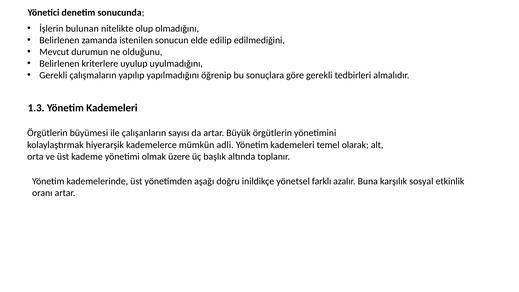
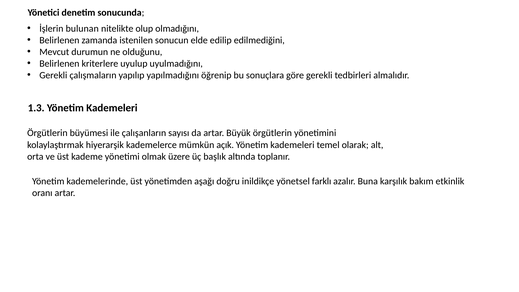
adli: adli -> açık (225, 145)
sosyal: sosyal -> bakım (421, 181)
